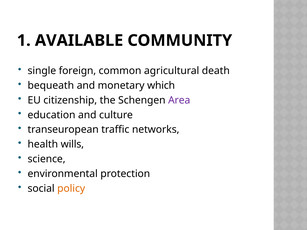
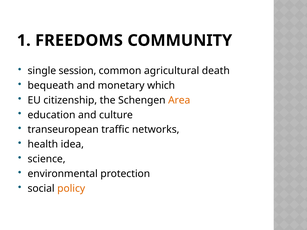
AVAILABLE: AVAILABLE -> FREEDOMS (79, 41)
foreign: foreign -> session (77, 71)
Area colour: purple -> orange (179, 100)
wills: wills -> idea (72, 144)
